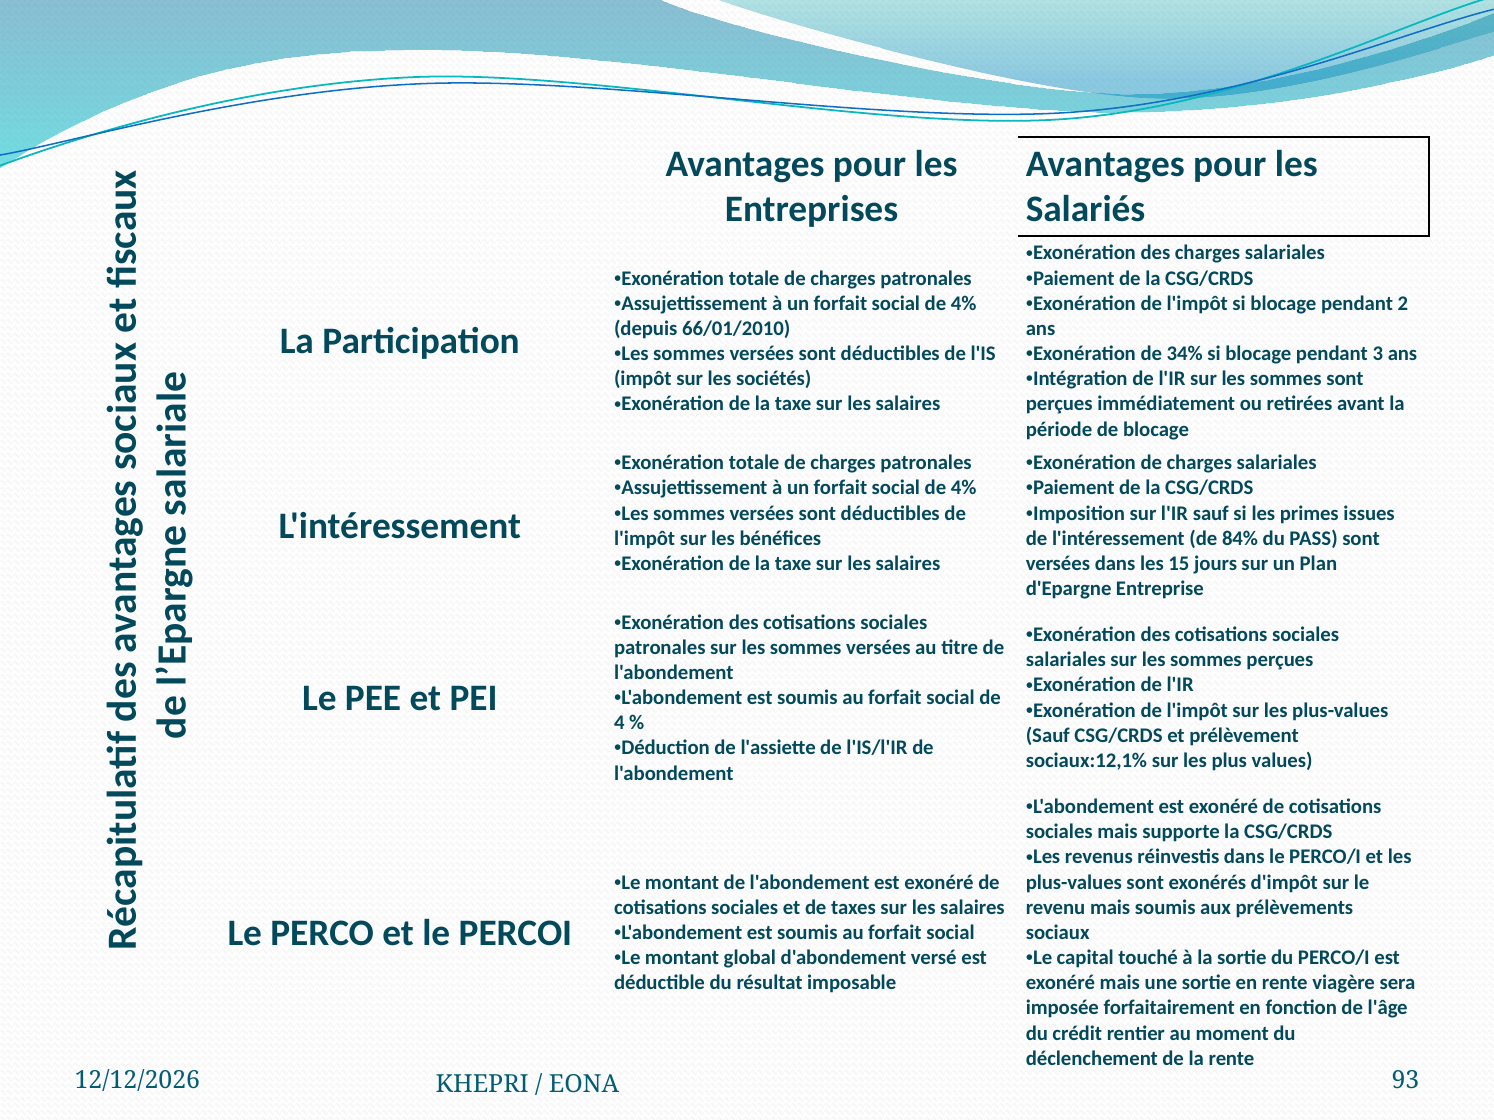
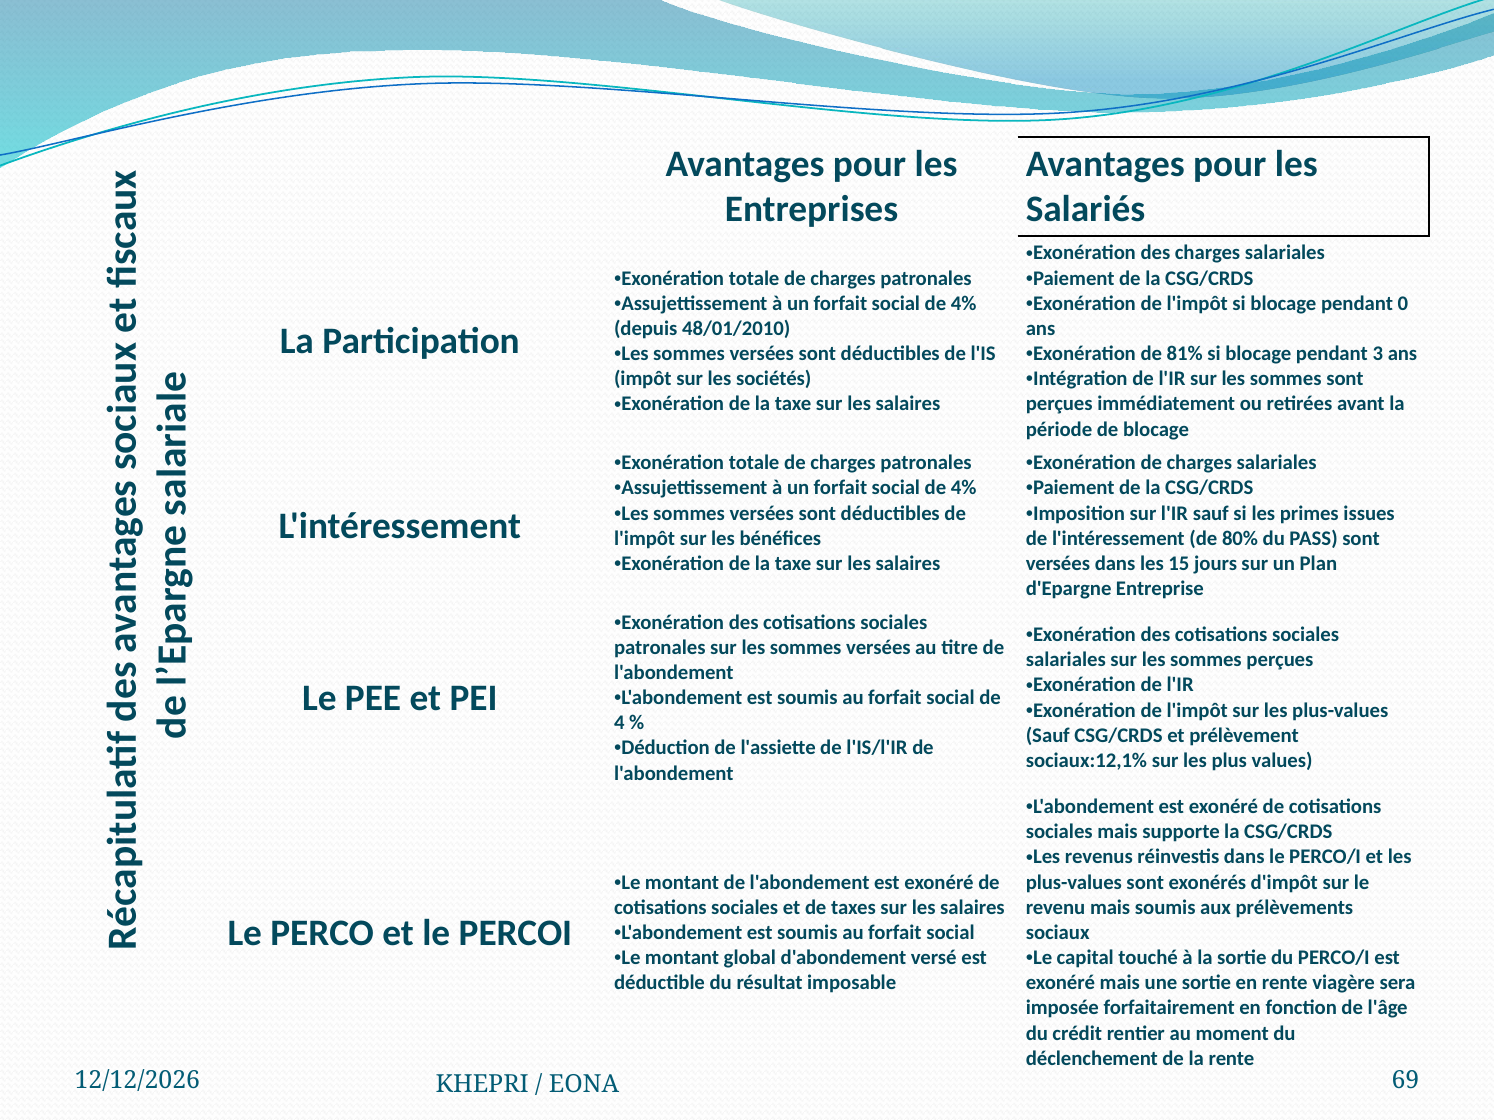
2: 2 -> 0 (1403, 304)
66/01/2010: 66/01/2010 -> 48/01/2010 (736, 329)
34%: 34% -> 81% (1185, 354)
84%: 84% -> 80% (1240, 539)
93: 93 -> 69 (1406, 1081)
